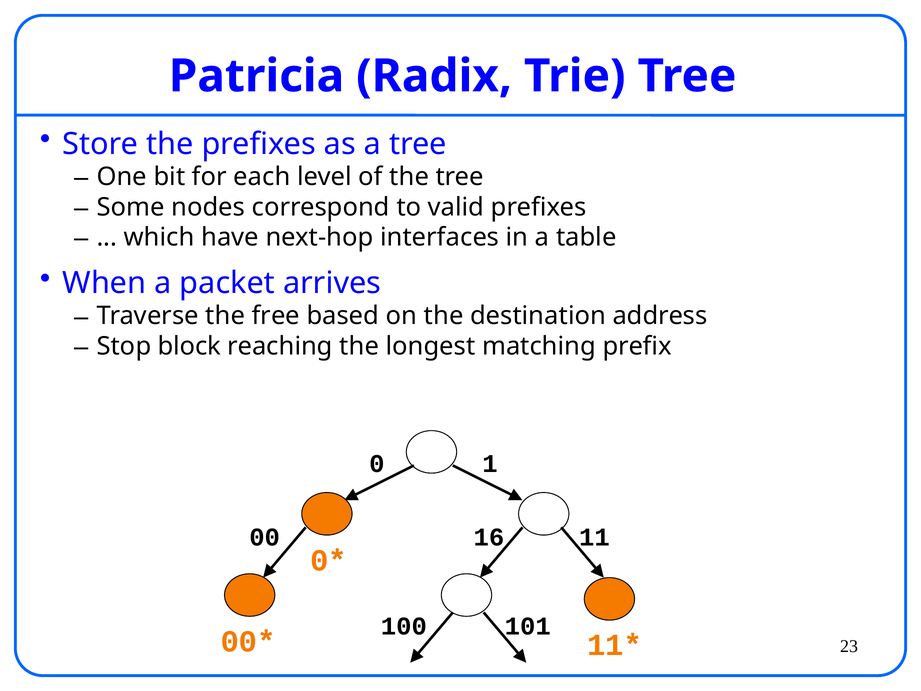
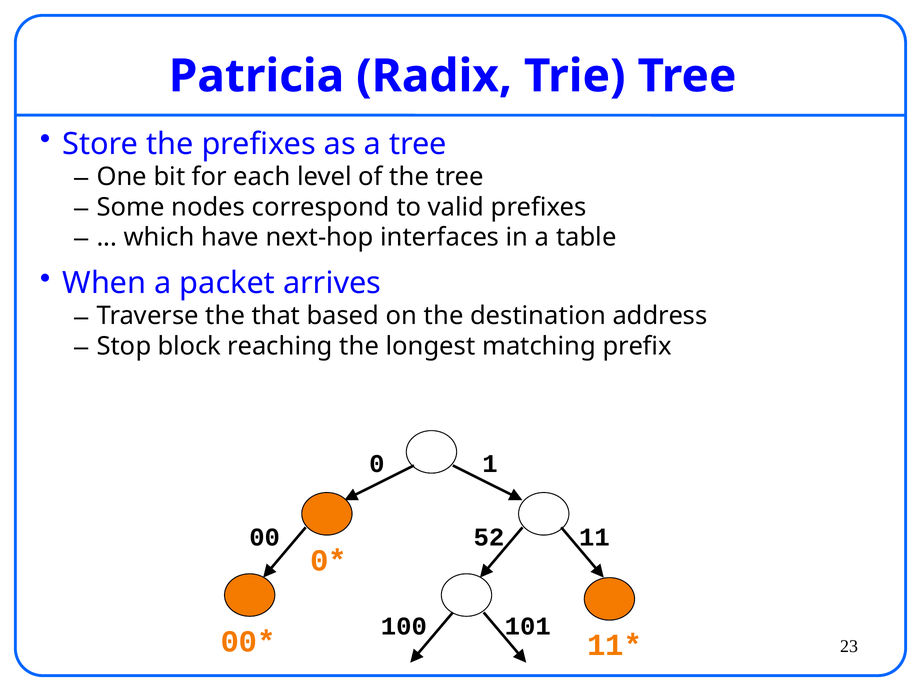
free: free -> that (276, 316)
16: 16 -> 52 (489, 537)
